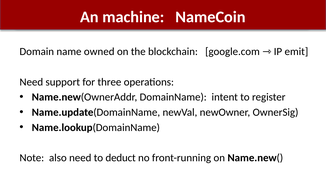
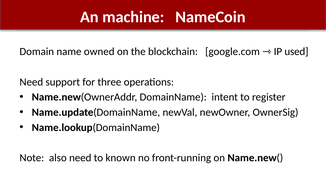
emit: emit -> used (296, 52)
deduct: deduct -> known (121, 158)
